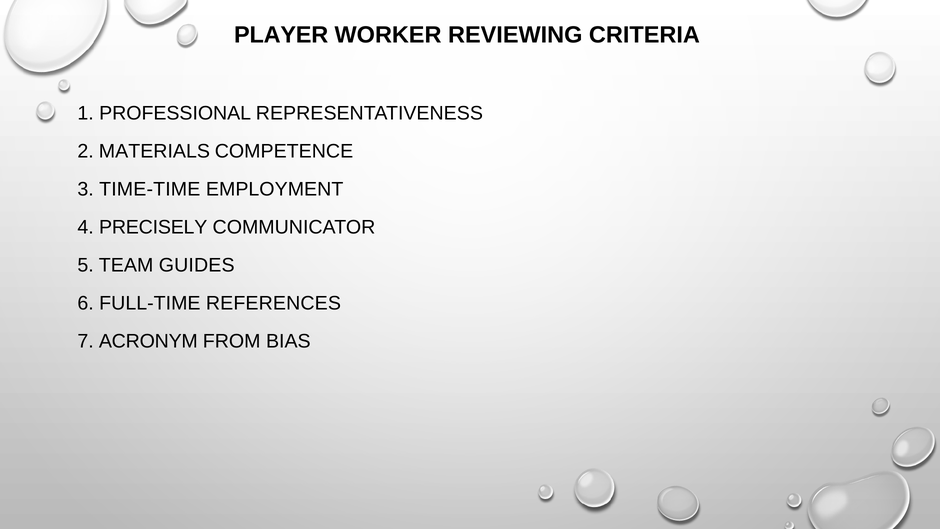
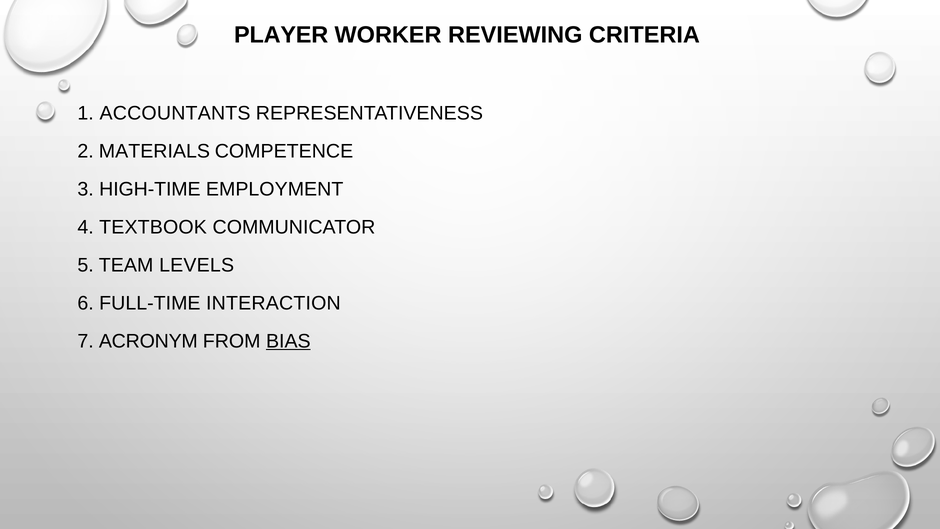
PROFESSIONAL: PROFESSIONAL -> ACCOUNTANTS (175, 113)
TIME-TIME: TIME-TIME -> HIGH-TIME (150, 189)
PRECISELY: PRECISELY -> TEXTBOOK (153, 227)
GUIDES: GUIDES -> LEVELS (197, 265)
REFERENCES: REFERENCES -> INTERACTION (273, 303)
BIAS underline: none -> present (288, 341)
